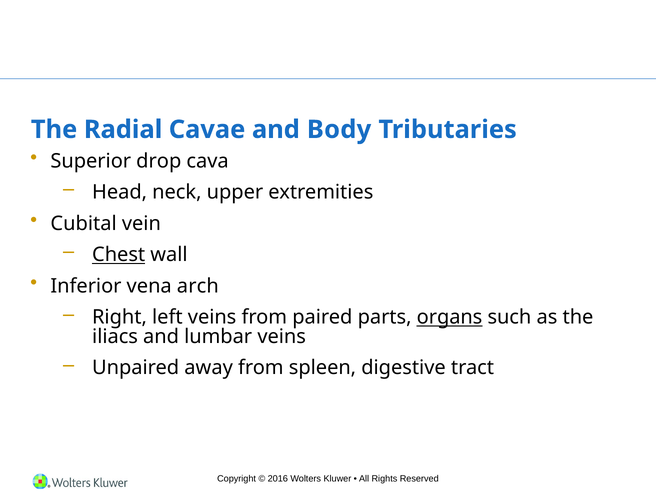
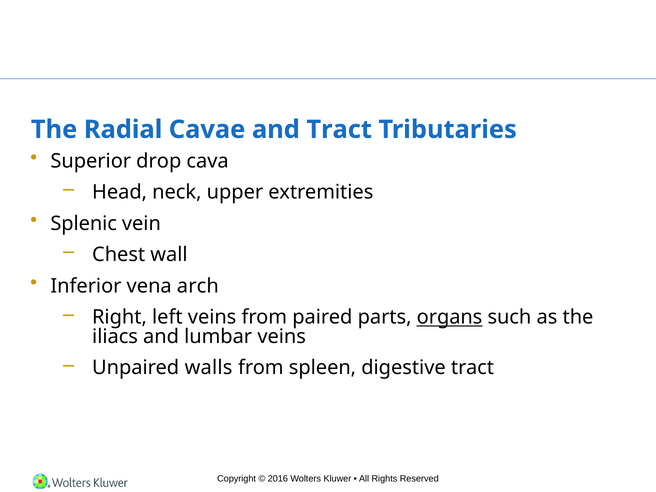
and Body: Body -> Tract (339, 130)
Cubital: Cubital -> Splenic (84, 224)
Chest underline: present -> none (119, 255)
away: away -> walls (209, 368)
